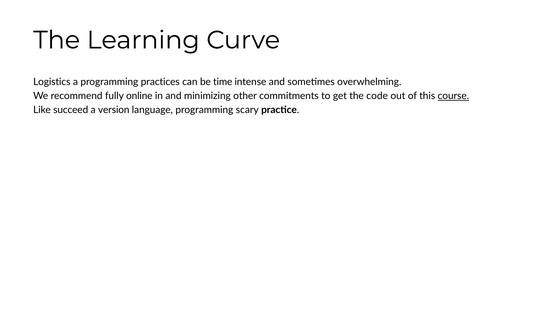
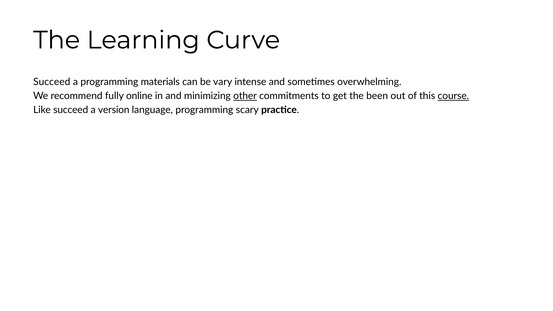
Logistics: Logistics -> Succeed (52, 82)
practices: practices -> materials (160, 82)
time: time -> vary (223, 82)
other underline: none -> present (245, 96)
code: code -> been (377, 96)
